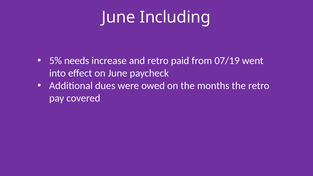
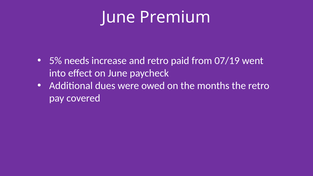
Including: Including -> Premium (175, 17)
